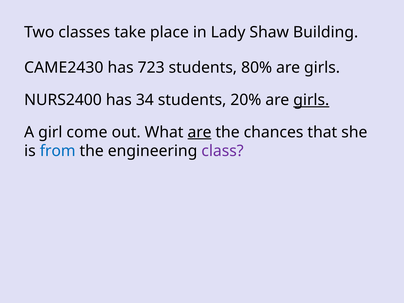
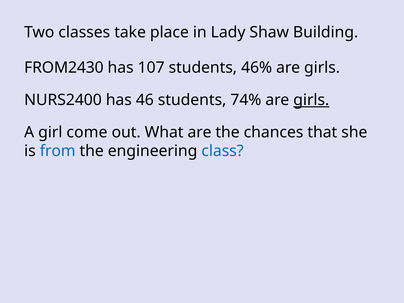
CAME2430: CAME2430 -> FROM2430 (64, 68)
723: 723 -> 107 (151, 68)
80%: 80% -> 46% (257, 68)
34: 34 -> 46 (145, 100)
20%: 20% -> 74% (246, 100)
are underline: present -> none (200, 132)
class colour: purple -> blue (223, 151)
